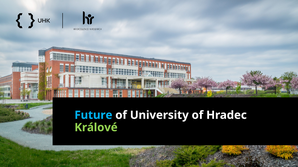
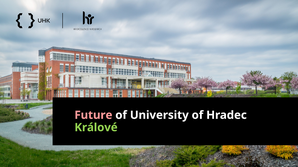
Future colour: light blue -> pink (93, 116)
